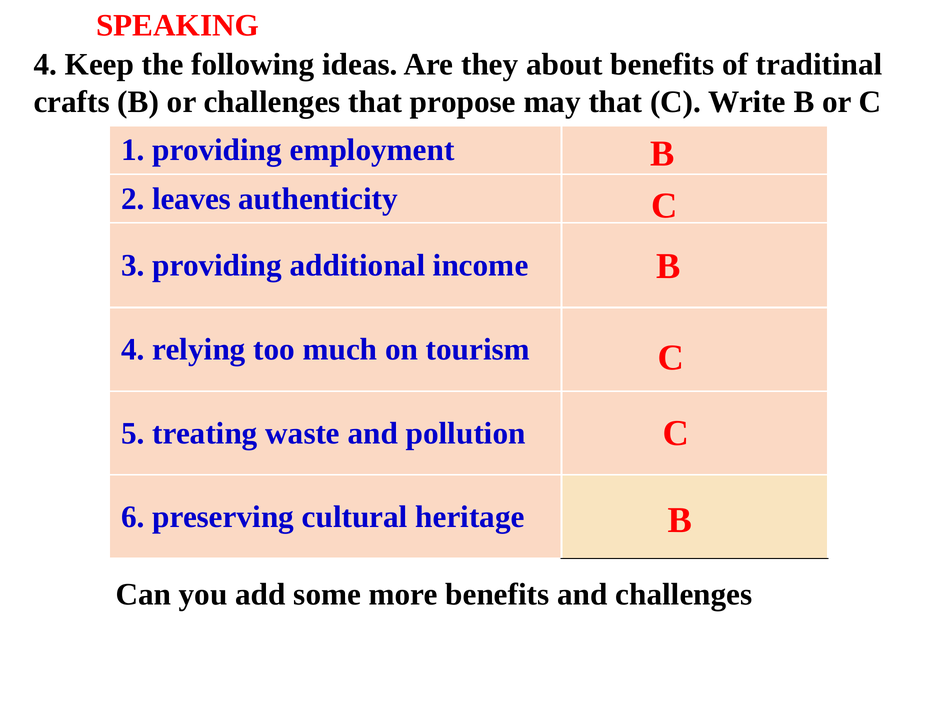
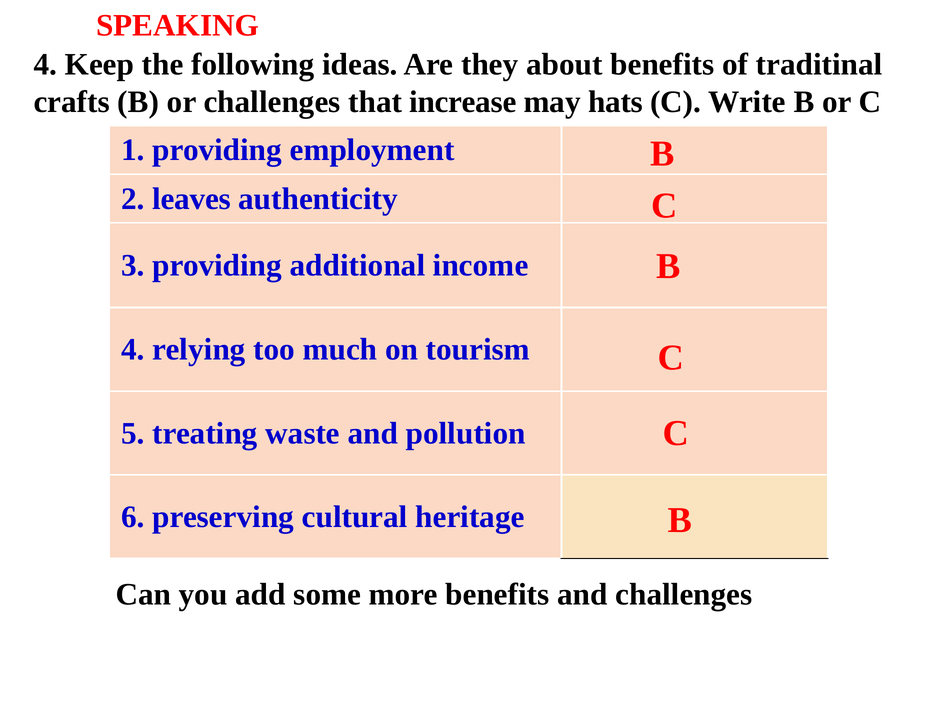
propose: propose -> increase (463, 102)
may that: that -> hats (616, 102)
